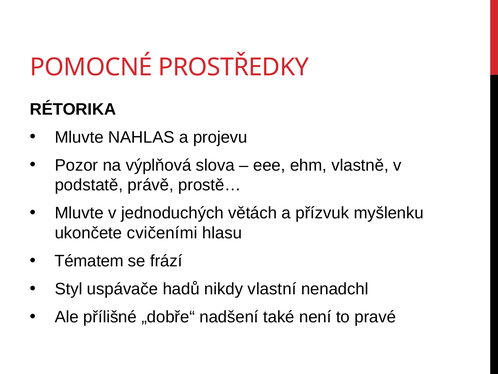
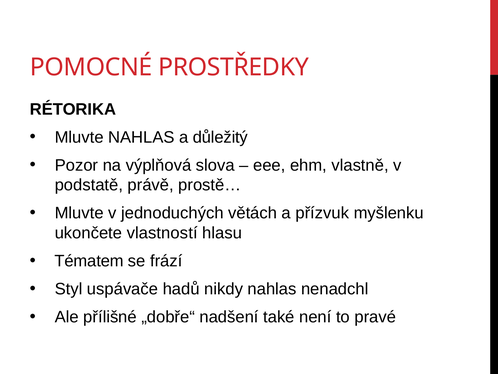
projevu: projevu -> důležitý (220, 137)
cvičeními: cvičeními -> vlastností (162, 233)
nikdy vlastní: vlastní -> nahlas (272, 289)
